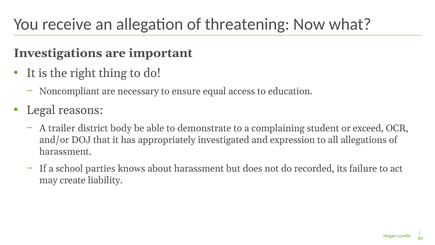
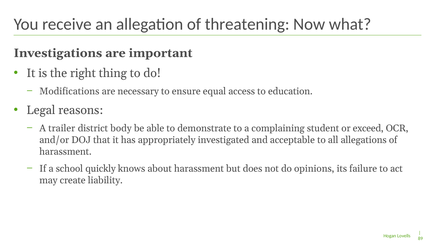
Noncompliant: Noncompliant -> Modifications (69, 91)
expression: expression -> acceptable (292, 140)
parties: parties -> quickly (101, 168)
recorded: recorded -> opinions (314, 168)
